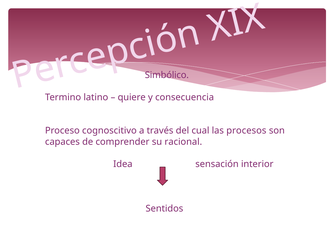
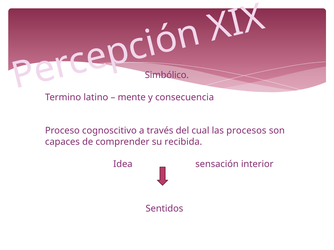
quiere: quiere -> mente (132, 98)
racional: racional -> recibida (183, 142)
